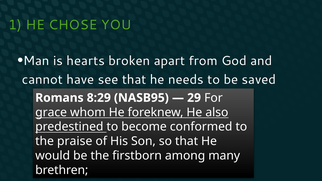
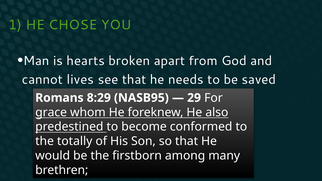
have: have -> lives (80, 80)
praise: praise -> totally (75, 141)
